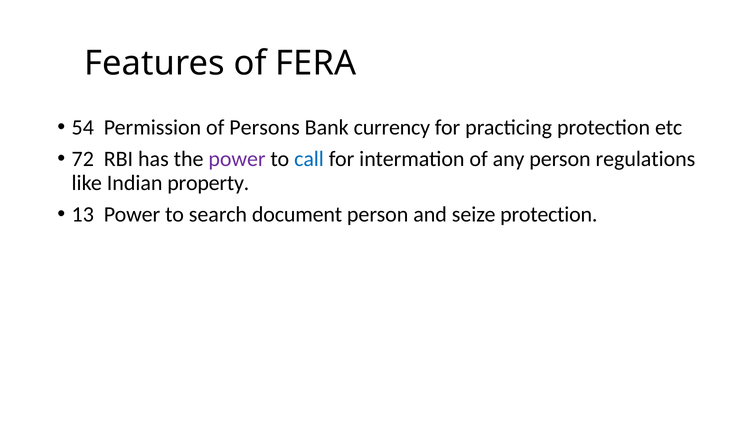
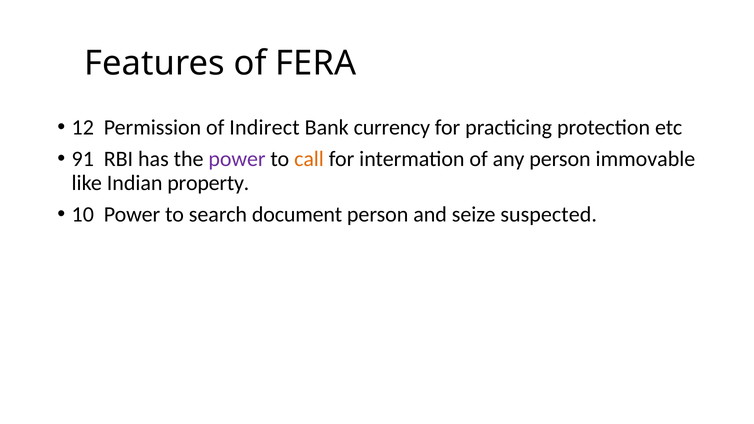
54: 54 -> 12 (83, 127)
Persons: Persons -> Indirect (264, 127)
72: 72 -> 91 (83, 159)
call colour: blue -> orange (309, 159)
regulations: regulations -> immovable (645, 159)
13: 13 -> 10 (83, 214)
seize protection: protection -> suspected (549, 214)
